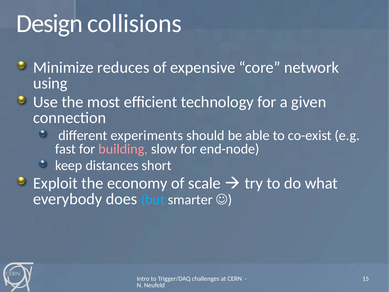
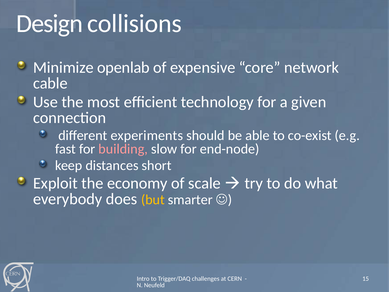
reduces: reduces -> openlab (123, 67)
using: using -> cable (50, 83)
but colour: light blue -> yellow (153, 199)
